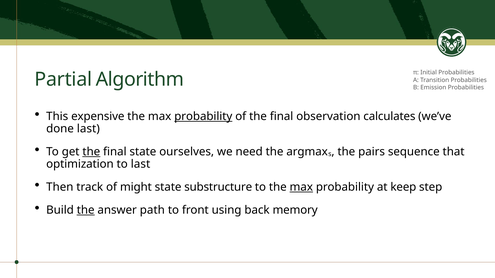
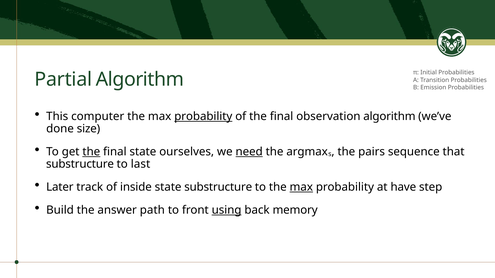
expensive: expensive -> computer (98, 116)
observation calculates: calculates -> algorithm (389, 116)
done last: last -> size (88, 129)
need underline: none -> present (249, 152)
optimization: optimization -> substructure (80, 164)
Then: Then -> Later (60, 187)
might: might -> inside (136, 187)
keep: keep -> have (403, 187)
the underline: present -> none (86, 210)
using underline: none -> present (227, 210)
